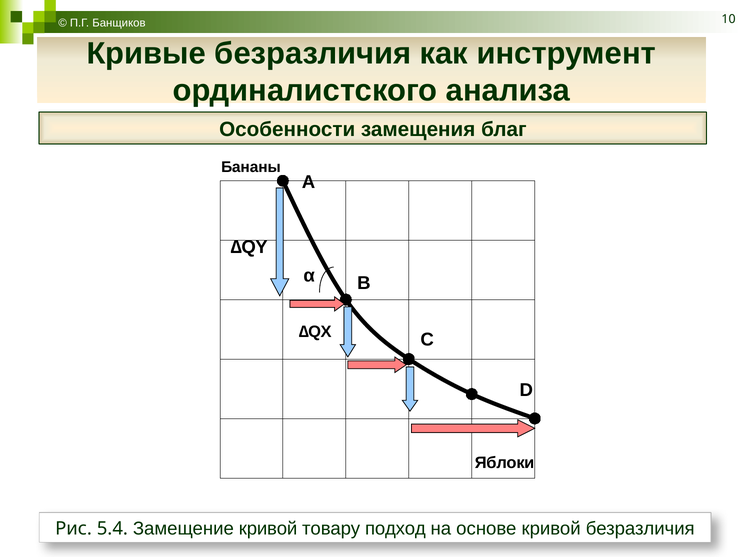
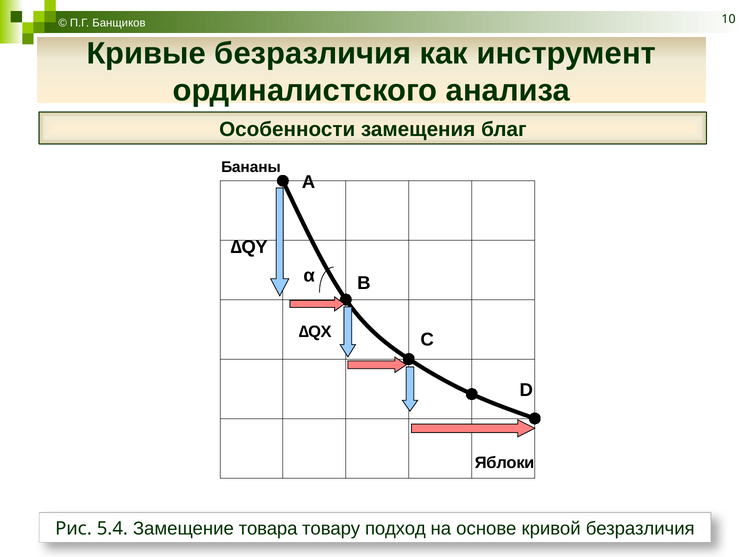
Замещение кривой: кривой -> товара (268, 529)
